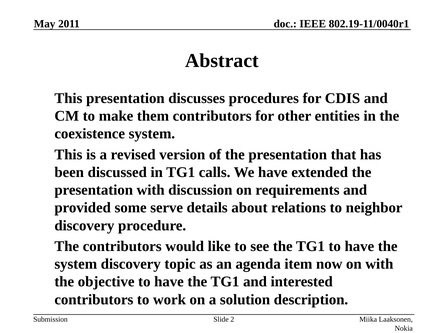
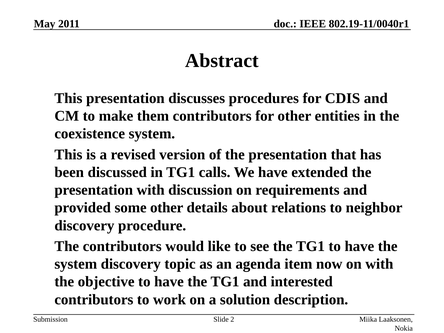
some serve: serve -> other (167, 208)
